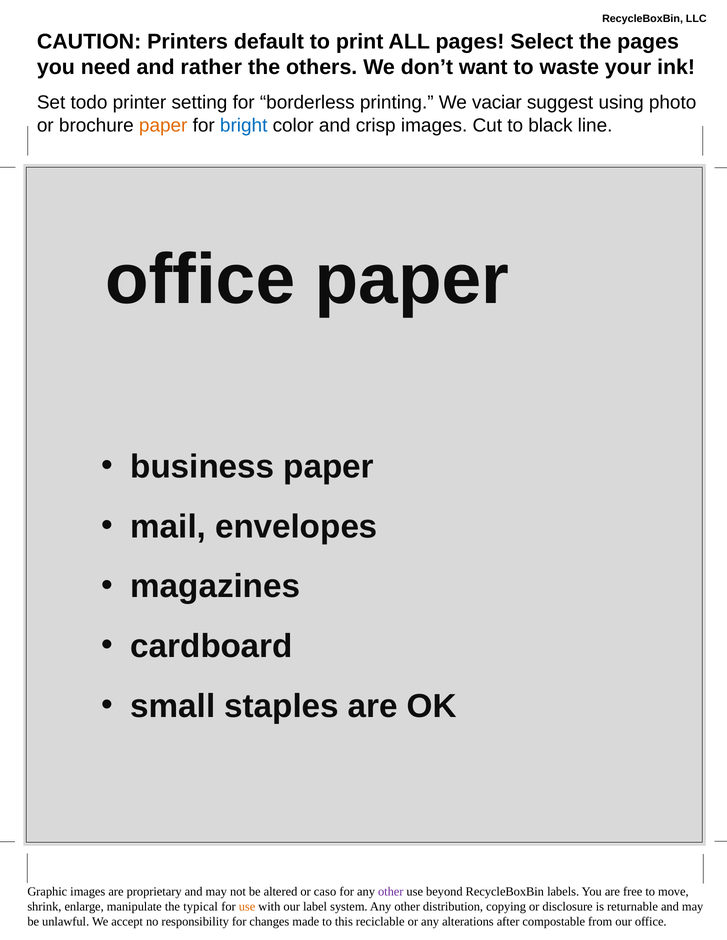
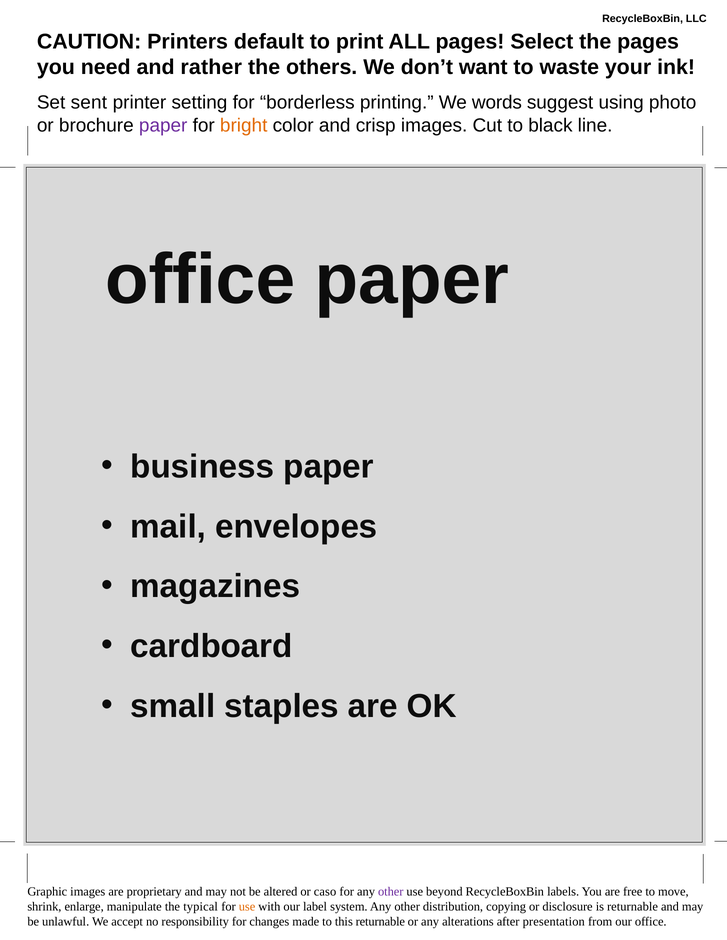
todo: todo -> sent (89, 103)
vaciar: vaciar -> words (497, 103)
paper colour: orange -> purple (163, 126)
bright colour: blue -> orange (244, 126)
this reciclable: reciclable -> returnable (380, 922)
compostable: compostable -> presentation (554, 922)
